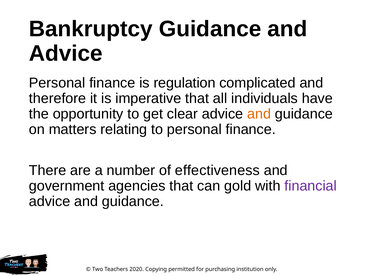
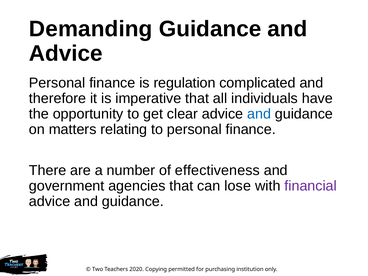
Bankruptcy: Bankruptcy -> Demanding (91, 29)
and colour: orange -> blue (259, 114)
gold: gold -> lose (238, 186)
